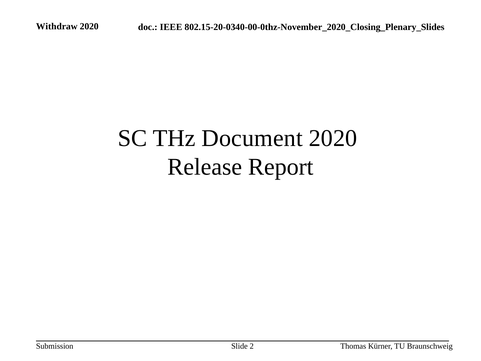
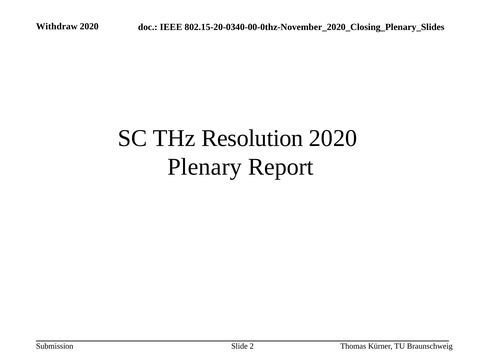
Document: Document -> Resolution (252, 138)
Release: Release -> Plenary (205, 167)
